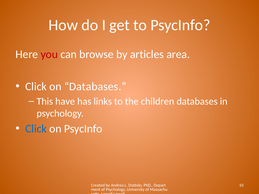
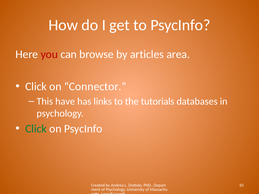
on Databases: Databases -> Connector (95, 87)
children: children -> tutorials (158, 101)
Click colour: blue -> green (36, 129)
